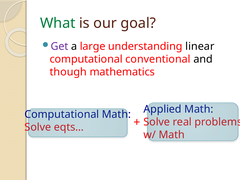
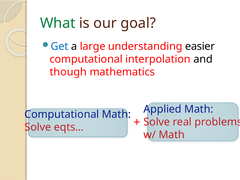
Get colour: purple -> blue (60, 46)
linear: linear -> easier (200, 46)
conventional: conventional -> interpolation (158, 59)
